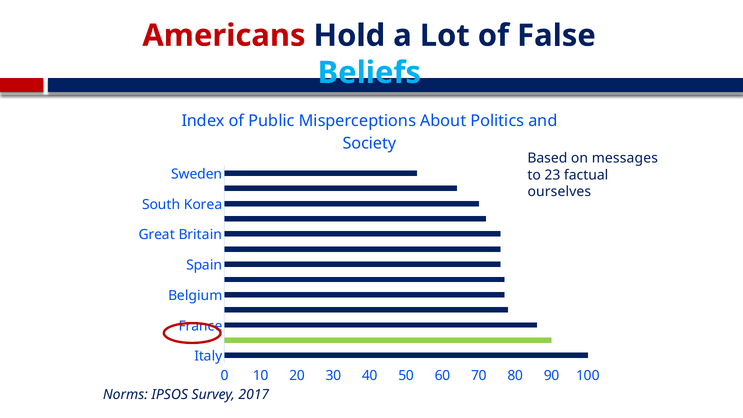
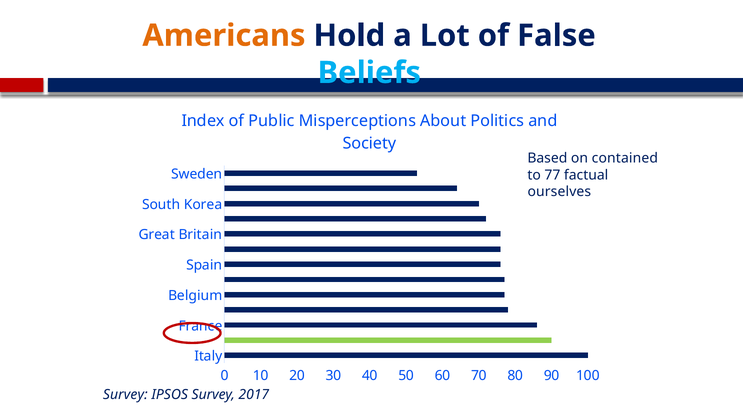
Americans colour: red -> orange (224, 36)
messages: messages -> contained (625, 158)
23: 23 -> 77 (552, 175)
Norms: Norms -> Survey (125, 395)
